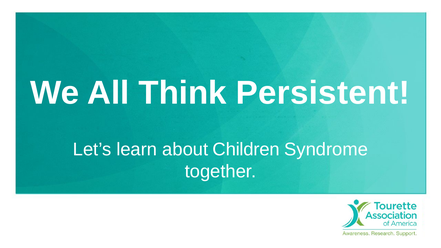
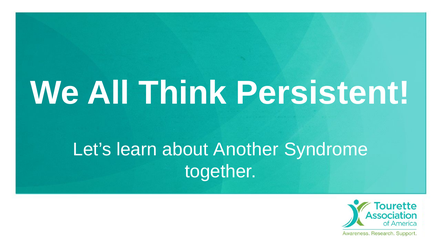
Children: Children -> Another (246, 149)
